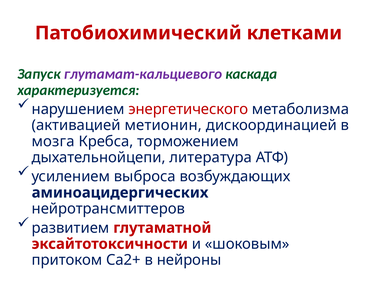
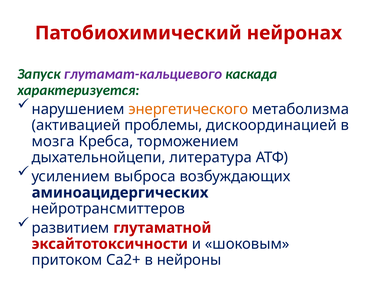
клетками: клетками -> нейронах (294, 33)
энергетического colour: red -> orange (188, 109)
метионин: метионин -> проблемы (163, 125)
